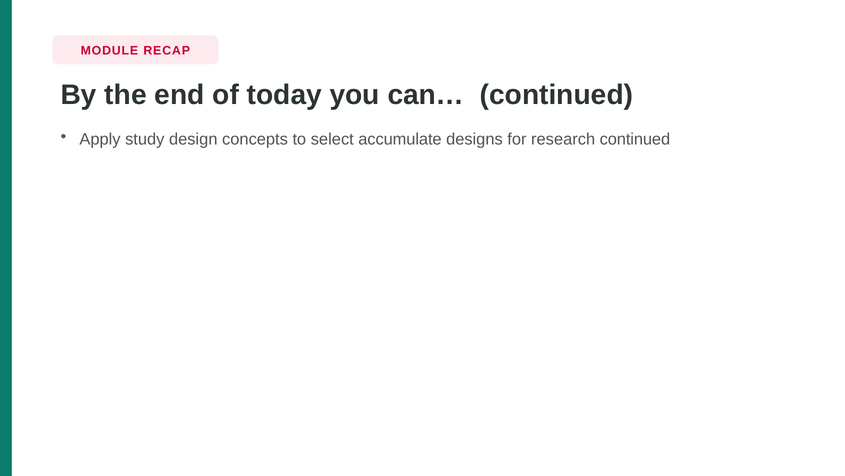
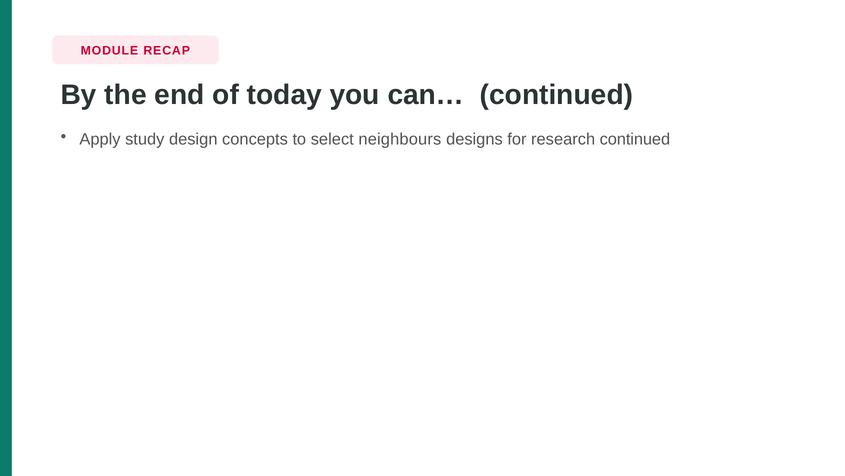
accumulate: accumulate -> neighbours (400, 139)
